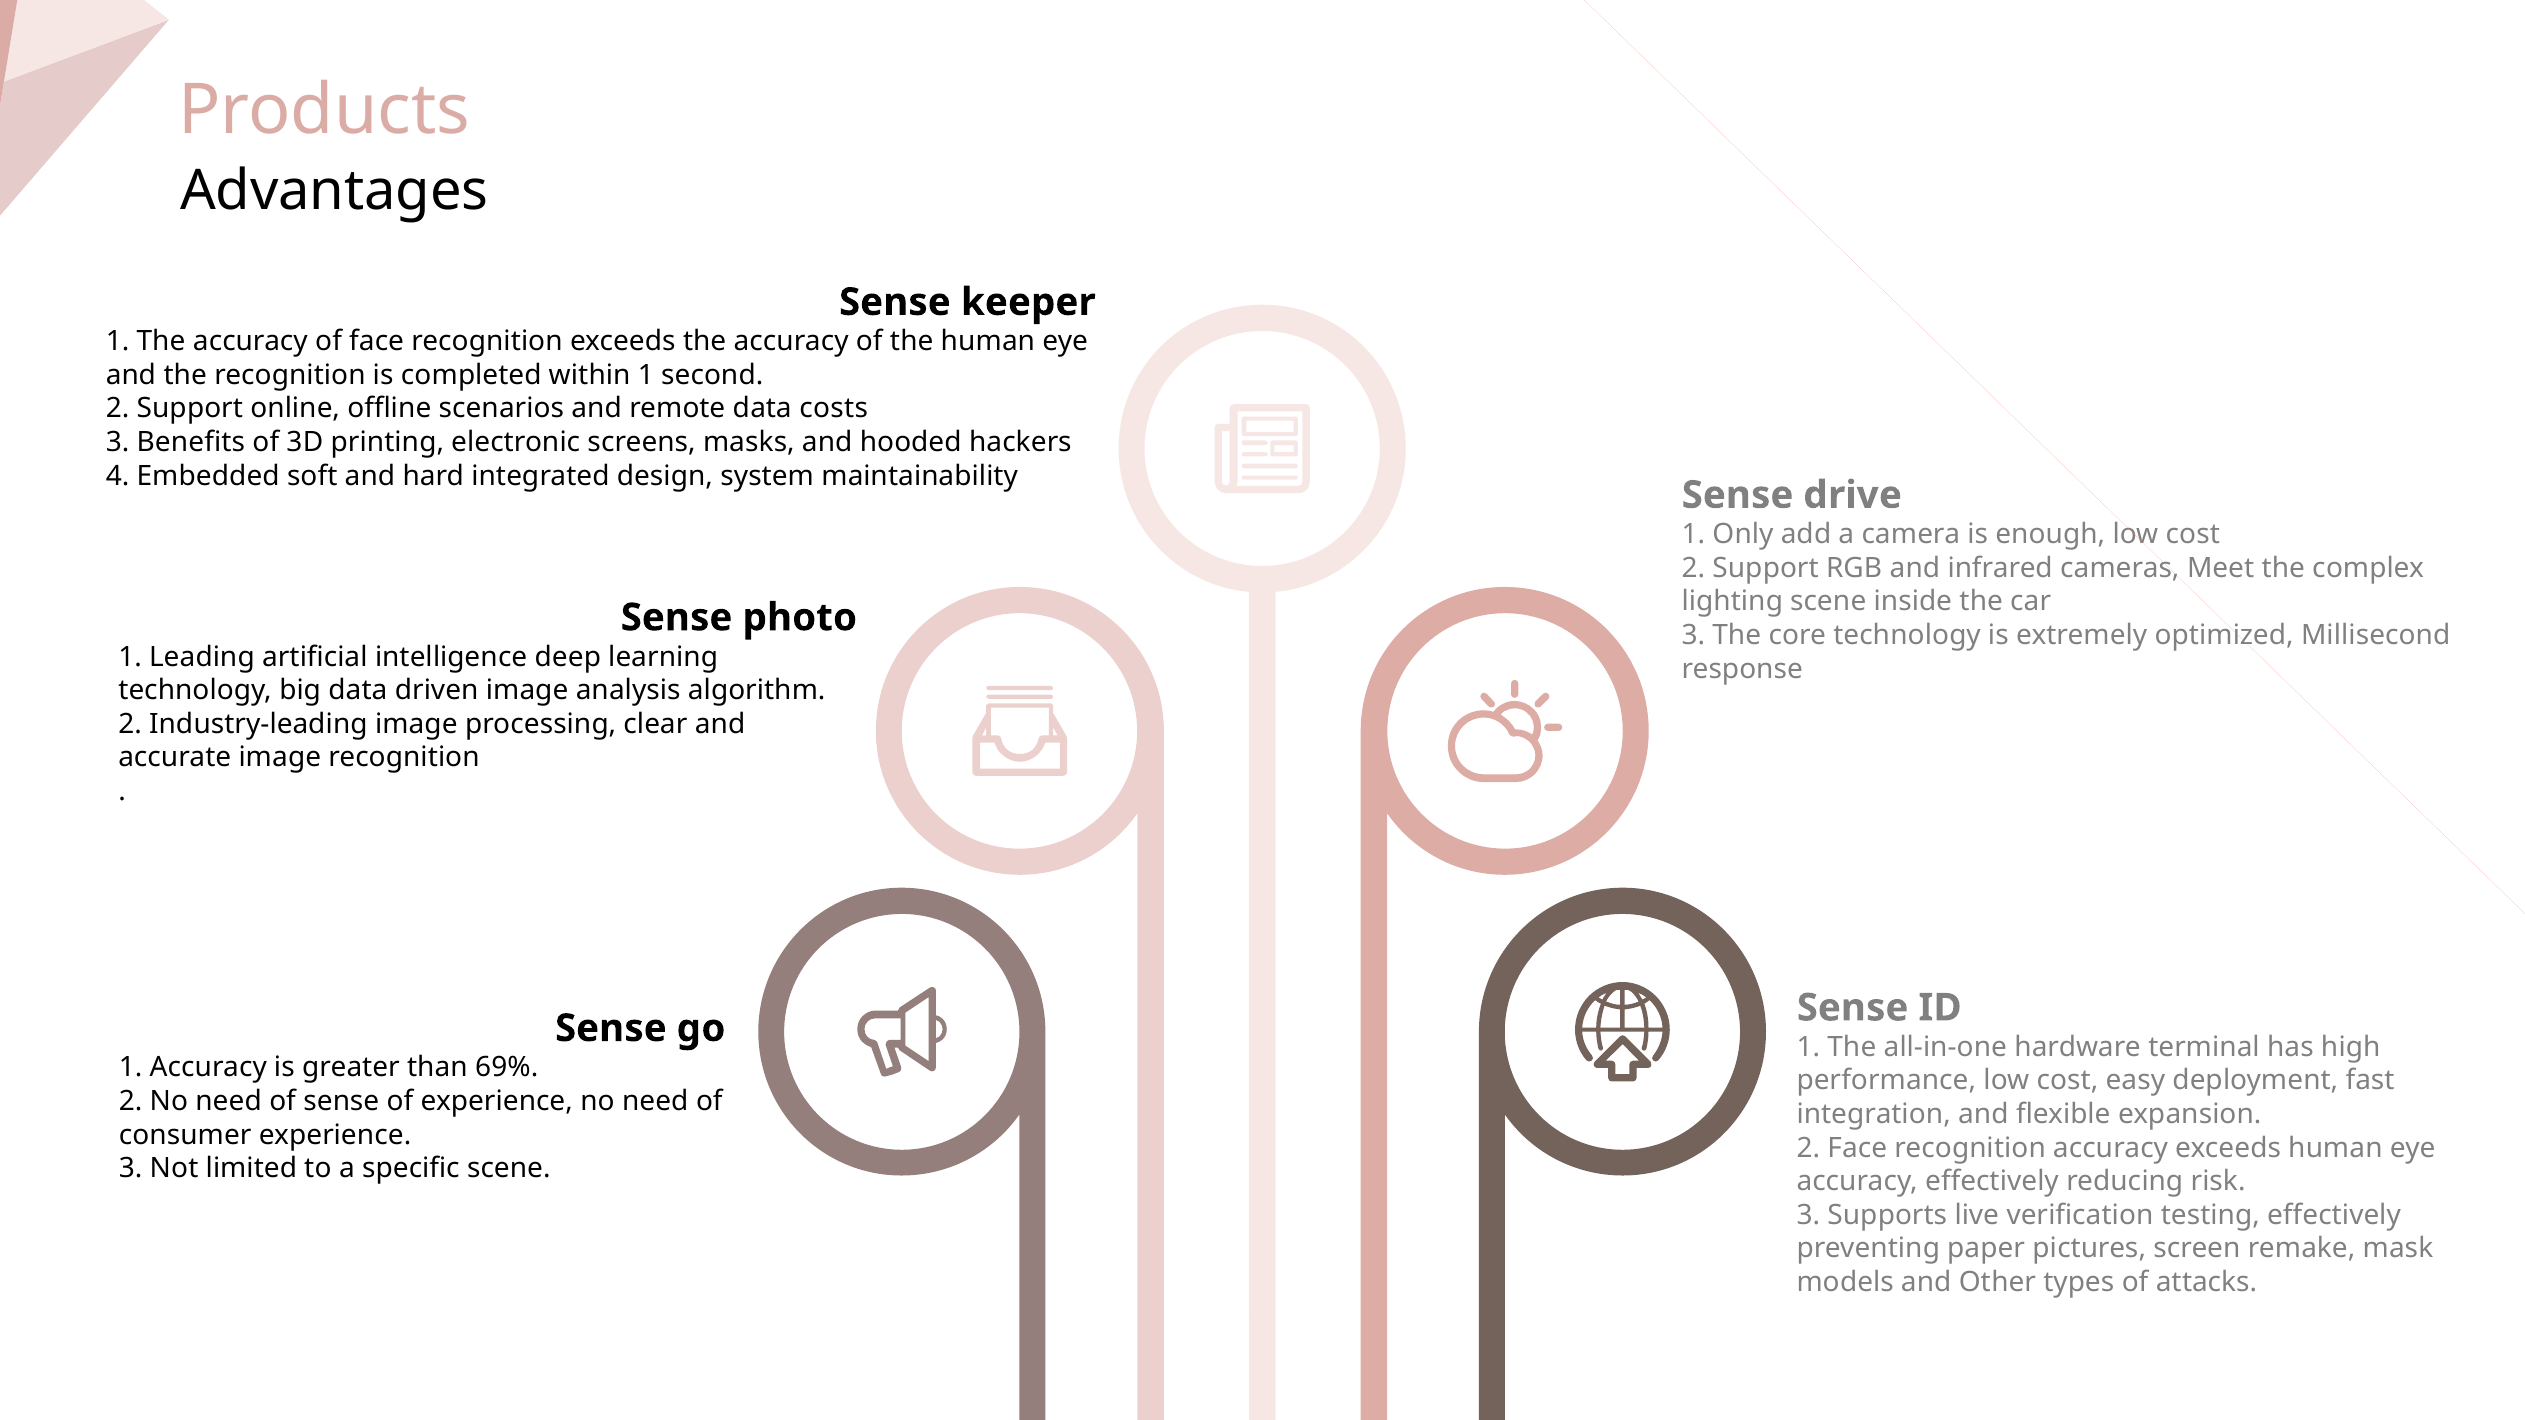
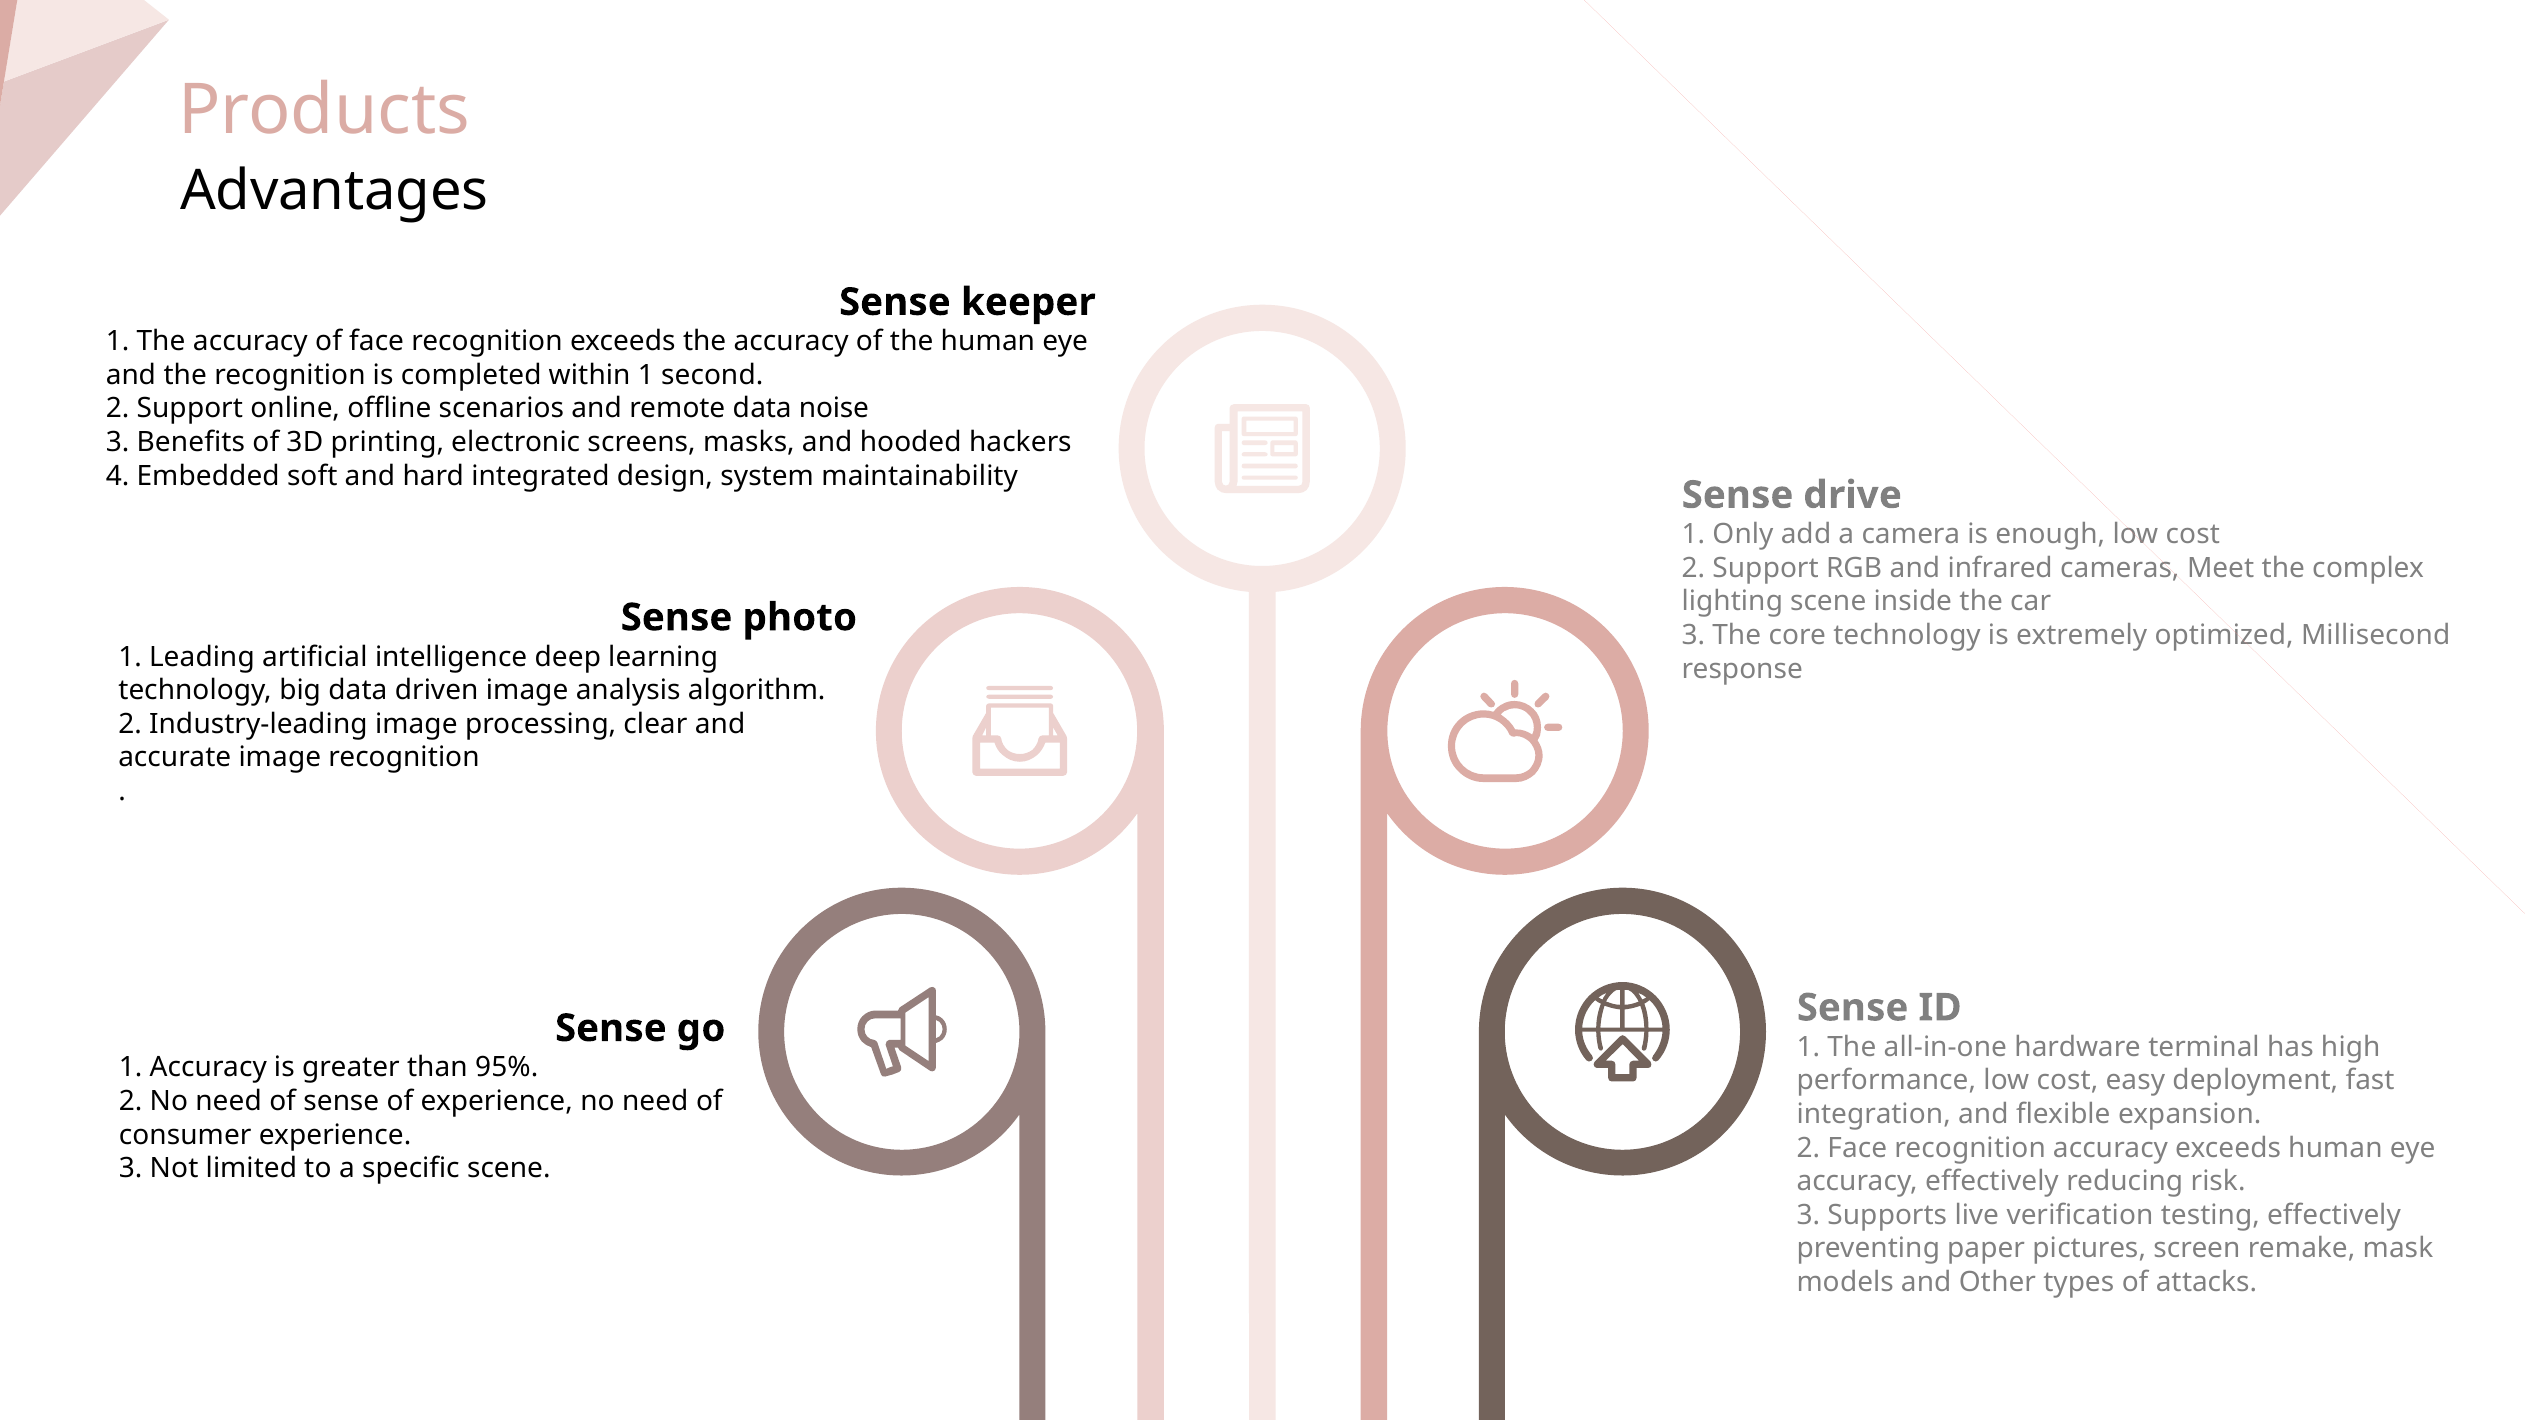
costs: costs -> noise (834, 409)
69%: 69% -> 95% (507, 1068)
